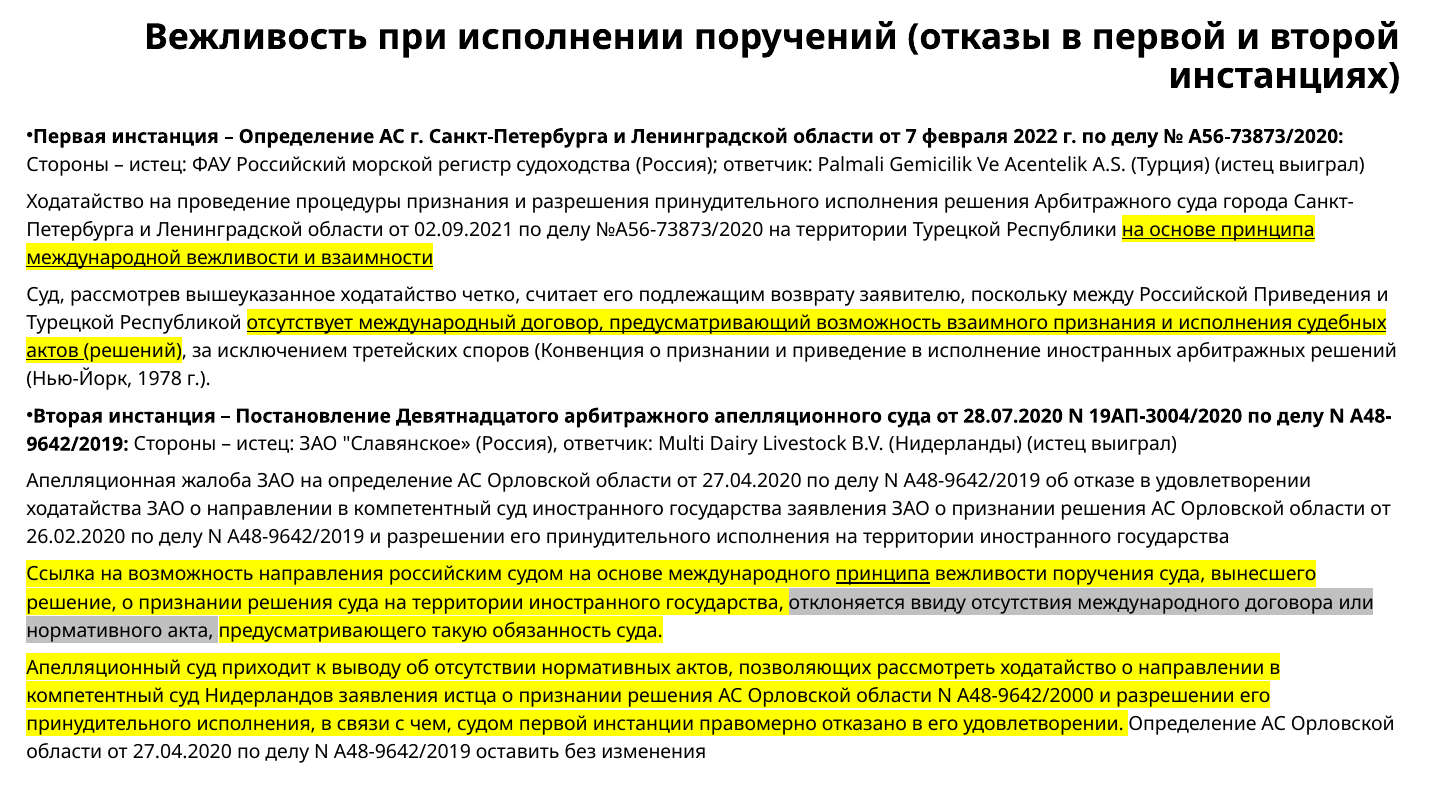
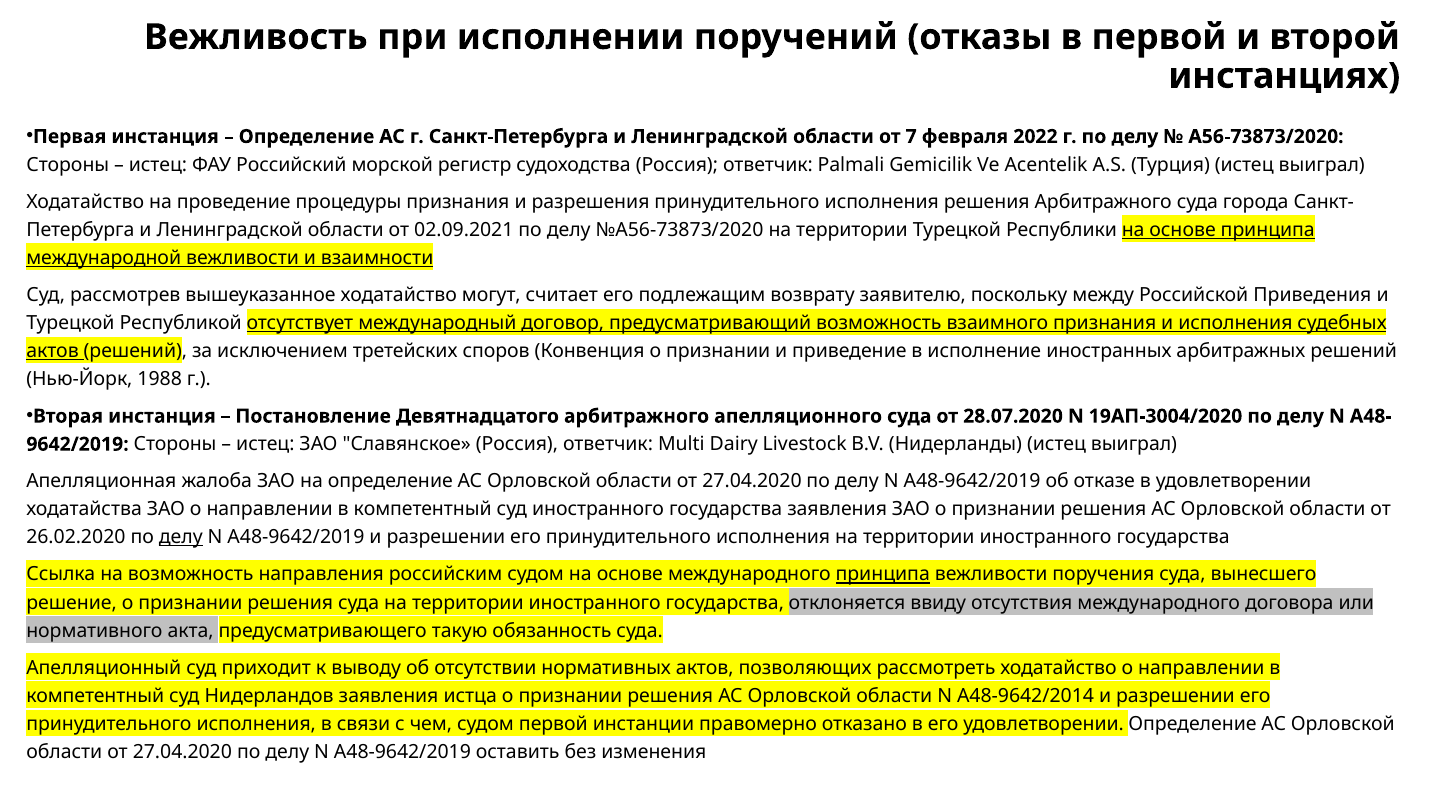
четко: четко -> могут (491, 295)
1978: 1978 -> 1988 (160, 379)
делу underline: none -> present (181, 537)
А48-9642/2000: А48-9642/2000 -> А48-9642/2014 (1026, 696)
